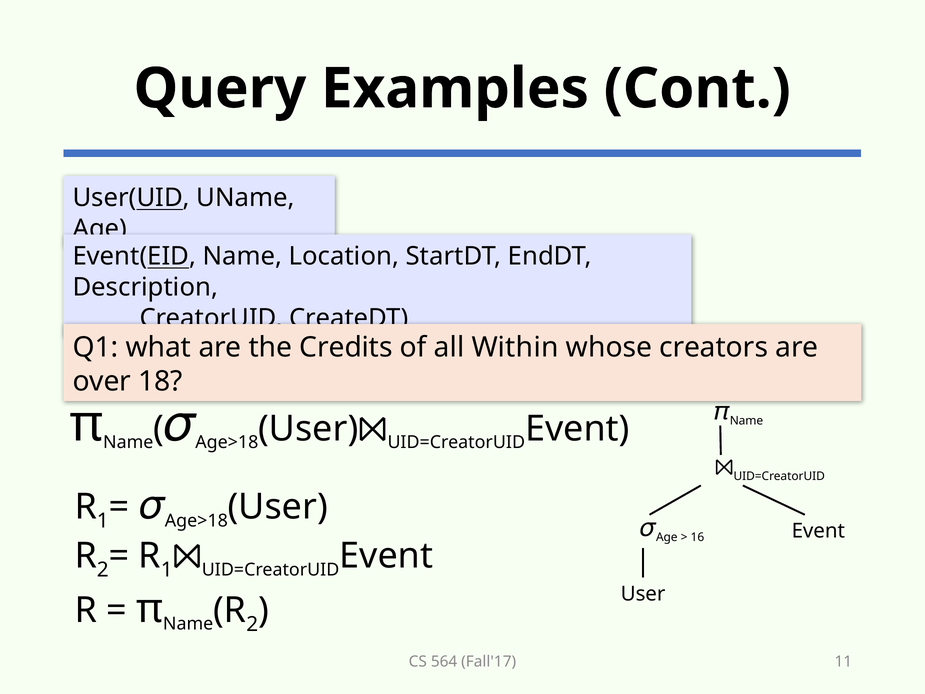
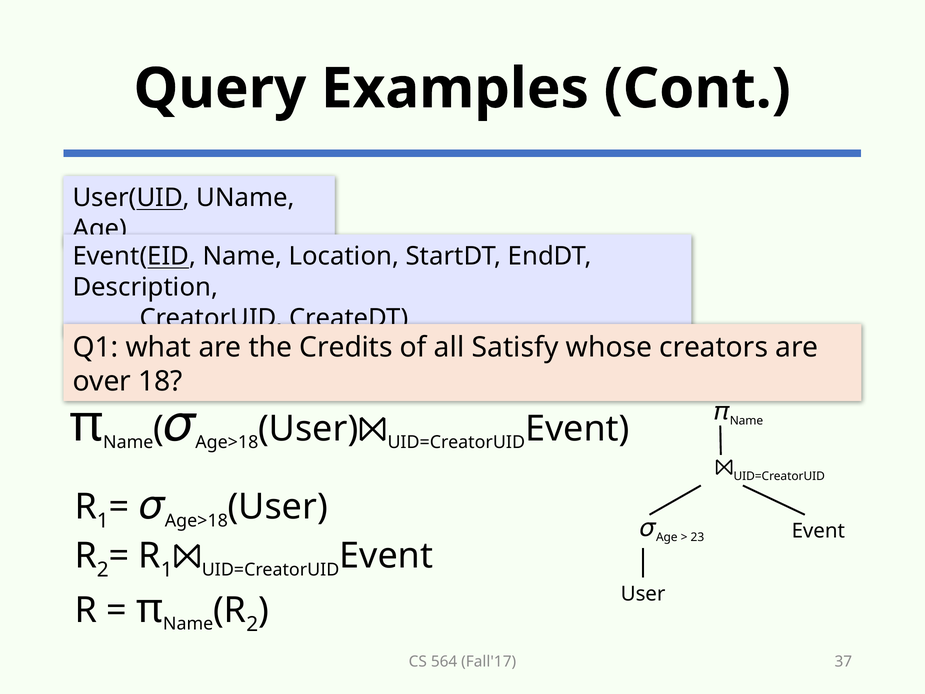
Within: Within -> Satisfy (515, 347)
16: 16 -> 23 (697, 537)
11: 11 -> 37 (843, 661)
